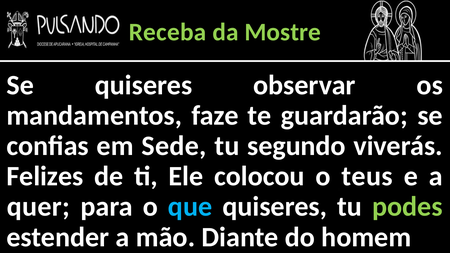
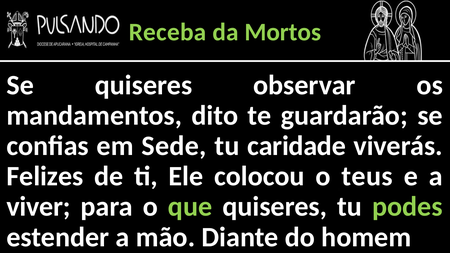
Mostre: Mostre -> Mortos (283, 32)
faze: faze -> dito (215, 116)
segundo: segundo -> caridade (297, 146)
quer: quer -> viver (39, 207)
que colour: light blue -> light green (190, 207)
